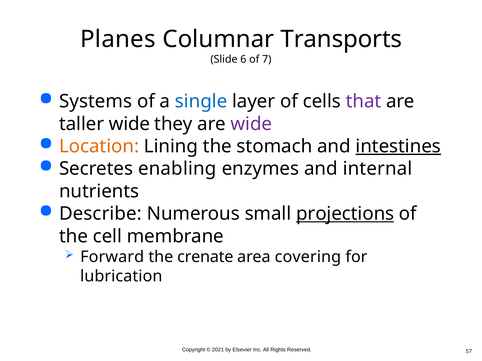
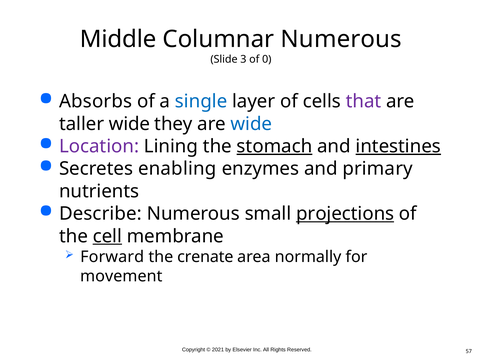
Planes: Planes -> Middle (118, 39)
Columnar Transports: Transports -> Numerous (341, 39)
6: 6 -> 3 (243, 59)
7: 7 -> 0 (267, 59)
Systems: Systems -> Absorbs (96, 102)
wide colour: purple -> blue (251, 124)
Location colour: orange -> purple (99, 147)
stomach underline: none -> present (274, 147)
internal: internal -> primary (378, 169)
cell underline: none -> present (107, 237)
covering: covering -> normally (308, 257)
lubrication: lubrication -> movement (121, 277)
